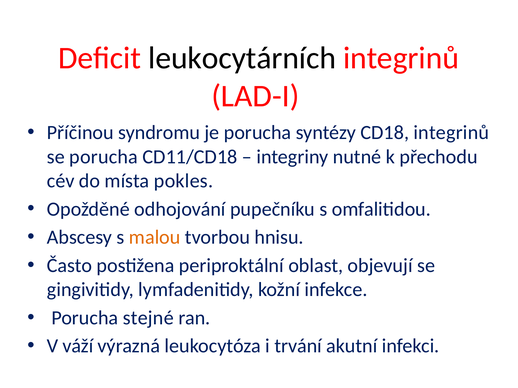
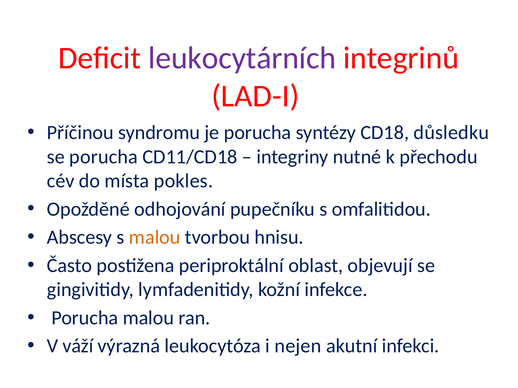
leukocytárních colour: black -> purple (242, 58)
CD18 integrinů: integrinů -> důsledku (451, 133)
Porucha stejné: stejné -> malou (148, 318)
trvání: trvání -> nejen (298, 346)
